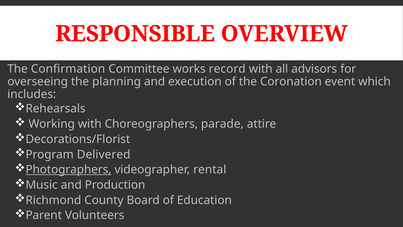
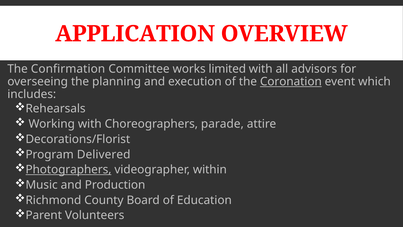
RESPONSIBLE: RESPONSIBLE -> APPLICATION (135, 34)
record: record -> limited (227, 69)
Coronation underline: none -> present (291, 81)
rental: rental -> within (210, 169)
